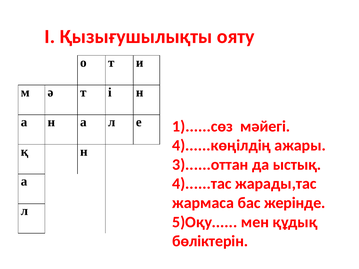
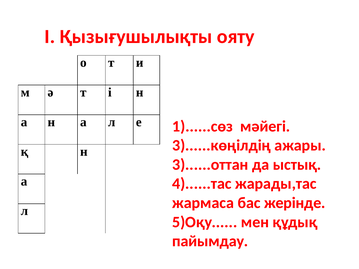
4)......көңілдің: 4)......көңілдің -> 3)......көңілдің (222, 146)
бөліктерін: бөліктерін -> пайымдау (210, 241)
